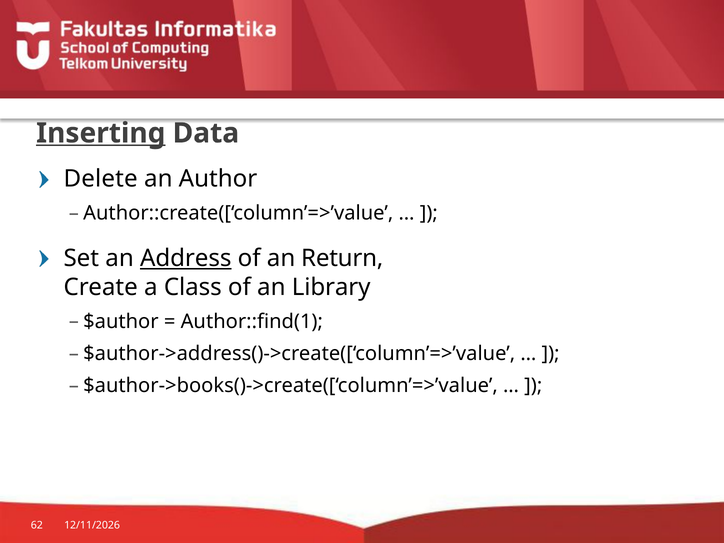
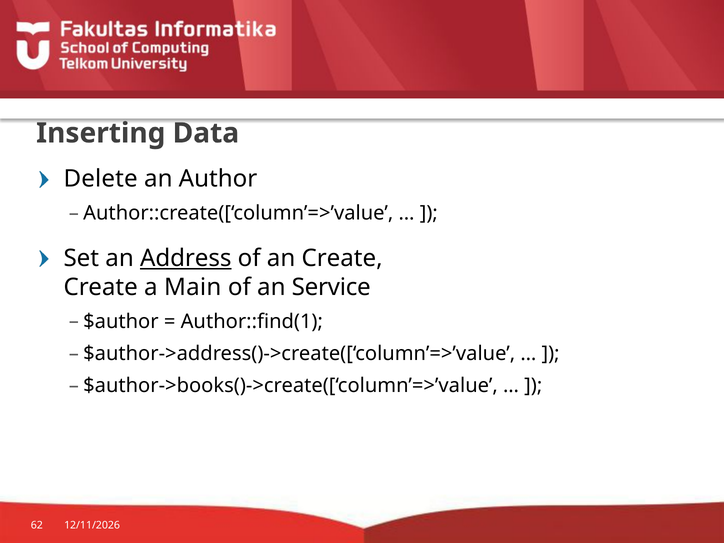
Inserting underline: present -> none (101, 133)
an Return: Return -> Create (342, 258)
Class: Class -> Main (193, 287)
Library: Library -> Service (331, 287)
